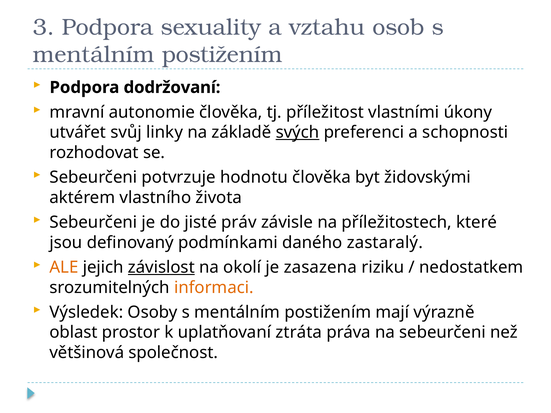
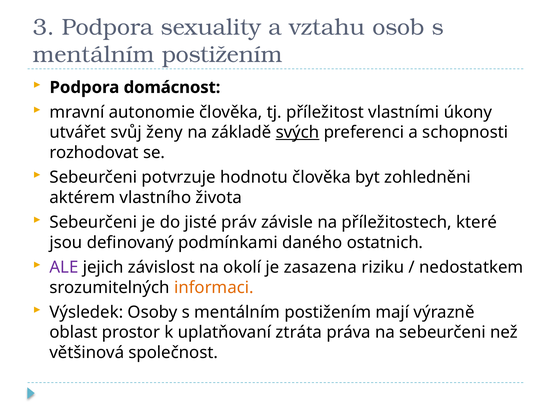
dodržovaní: dodržovaní -> domácnost (172, 87)
linky: linky -> ženy (164, 132)
židovskými: židovskými -> zohledněni (428, 177)
zastaralý: zastaralý -> ostatnich (385, 243)
ALE colour: orange -> purple (64, 267)
závislost underline: present -> none (161, 267)
